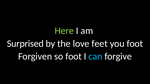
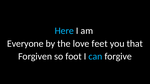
Here colour: light green -> light blue (64, 31)
Surprised: Surprised -> Everyone (25, 44)
you foot: foot -> that (135, 44)
